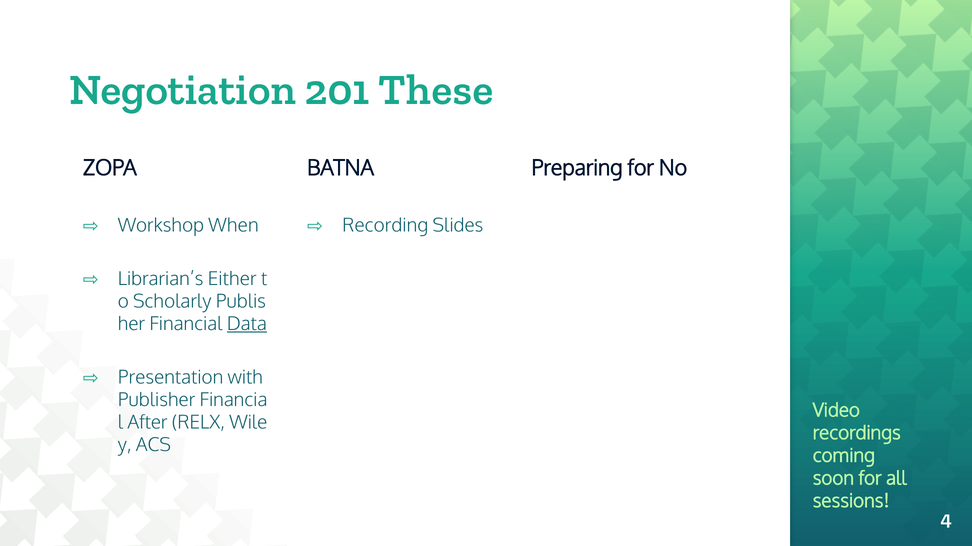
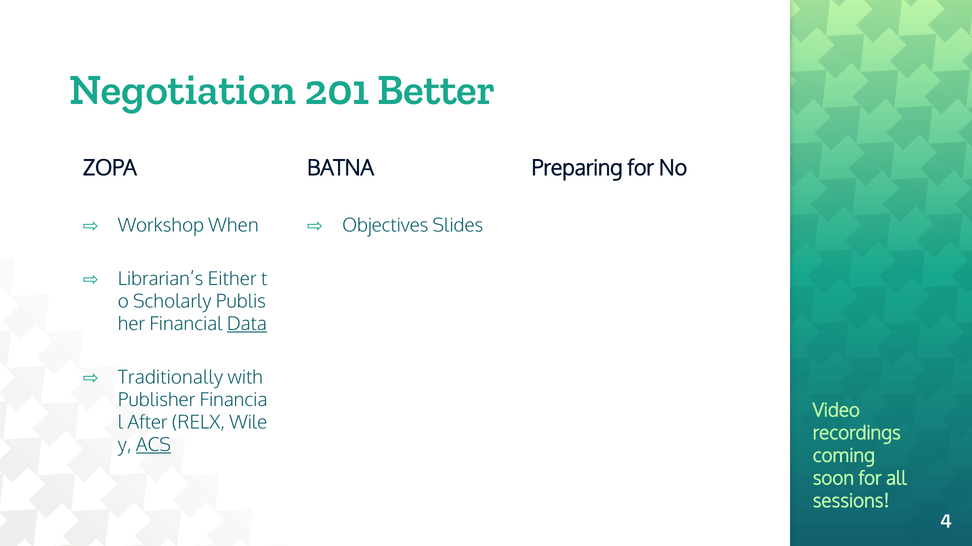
These: These -> Better (436, 90)
Recording: Recording -> Objectives (385, 226)
Presentation: Presentation -> Traditionally (170, 378)
ACS underline: none -> present (153, 445)
